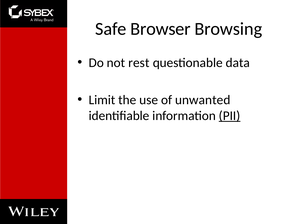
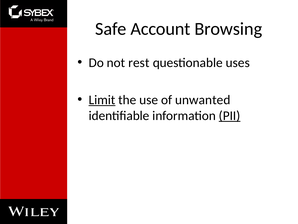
Browser: Browser -> Account (160, 29)
data: data -> uses (238, 63)
Limit underline: none -> present (102, 100)
